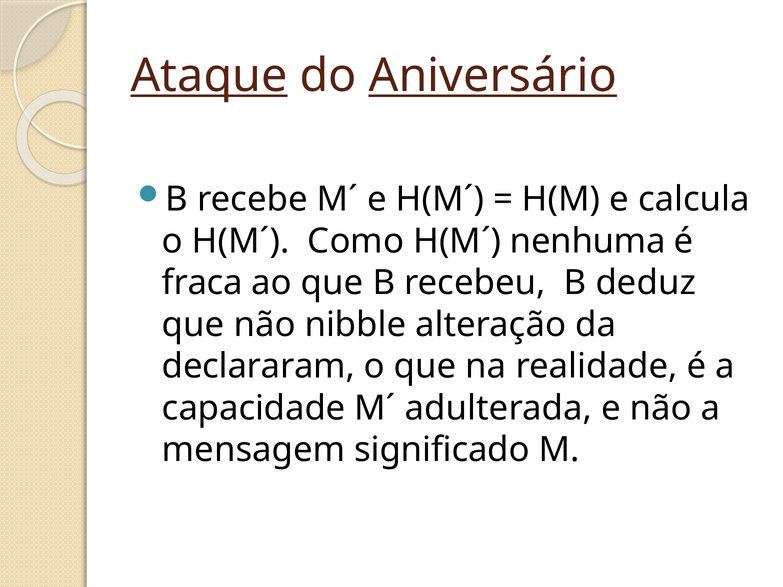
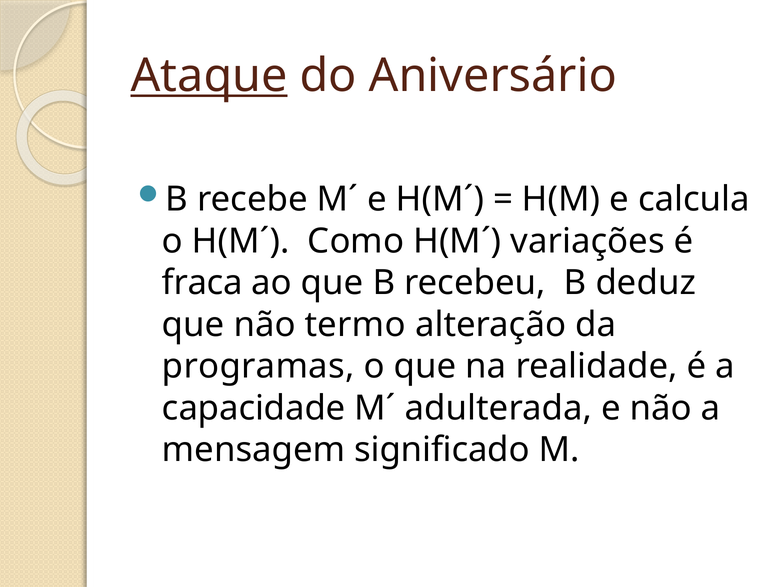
Aniversário underline: present -> none (493, 76)
nenhuma: nenhuma -> variações (588, 241)
nibble: nibble -> termo (355, 325)
declararam: declararam -> programas (258, 367)
